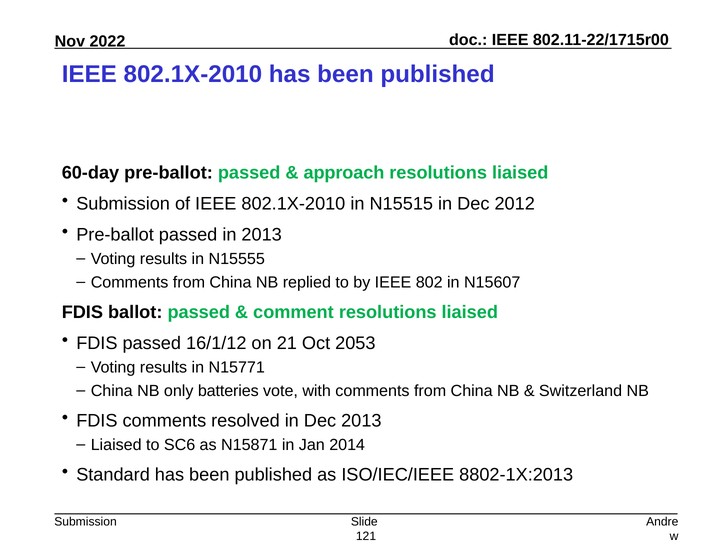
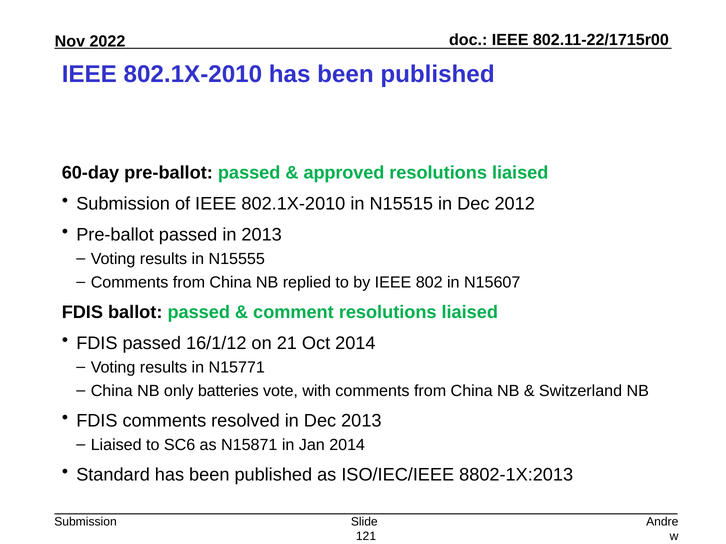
approach: approach -> approved (344, 173)
Oct 2053: 2053 -> 2014 (355, 343)
